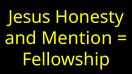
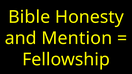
Jesus: Jesus -> Bible (29, 17)
